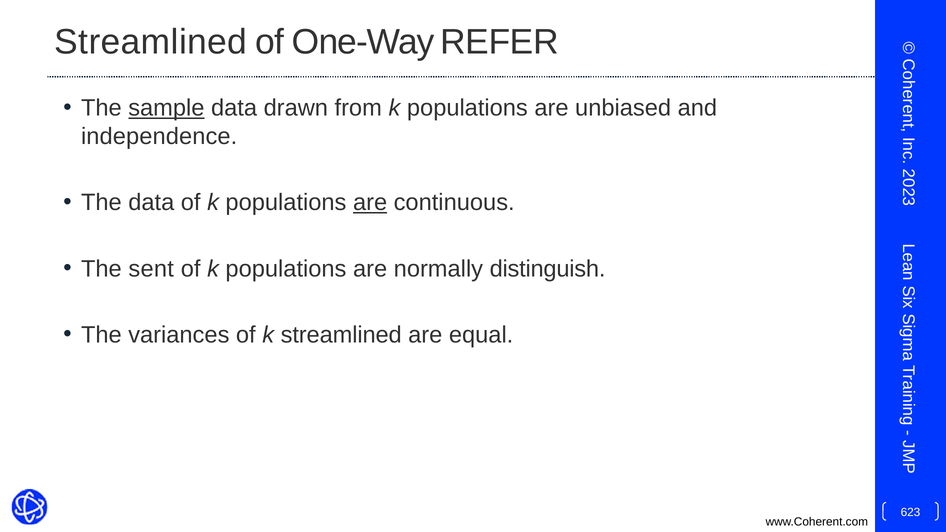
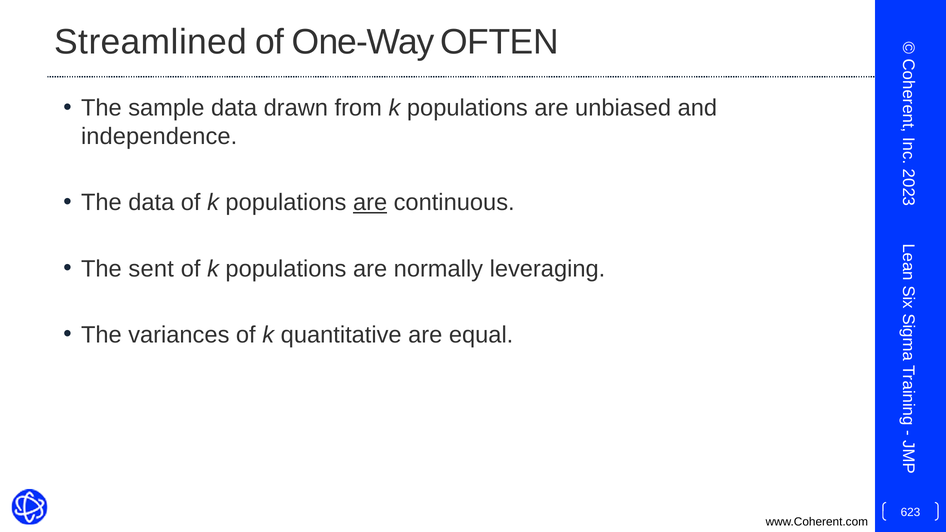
REFER: REFER -> OFTEN (499, 42)
sample underline: present -> none (166, 108)
distinguish: distinguish -> leveraging (547, 269)
k streamlined: streamlined -> quantitative (341, 335)
